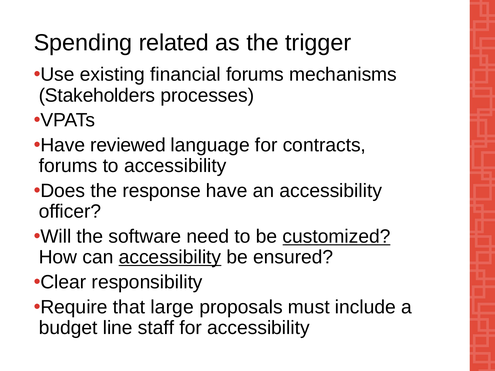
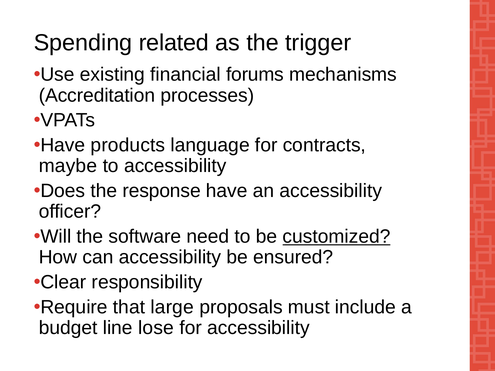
Stakeholders: Stakeholders -> Accreditation (97, 95)
reviewed: reviewed -> products (128, 145)
forums: forums -> maybe (68, 166)
accessibility underline: present -> none (170, 257)
staff: staff -> lose (156, 328)
